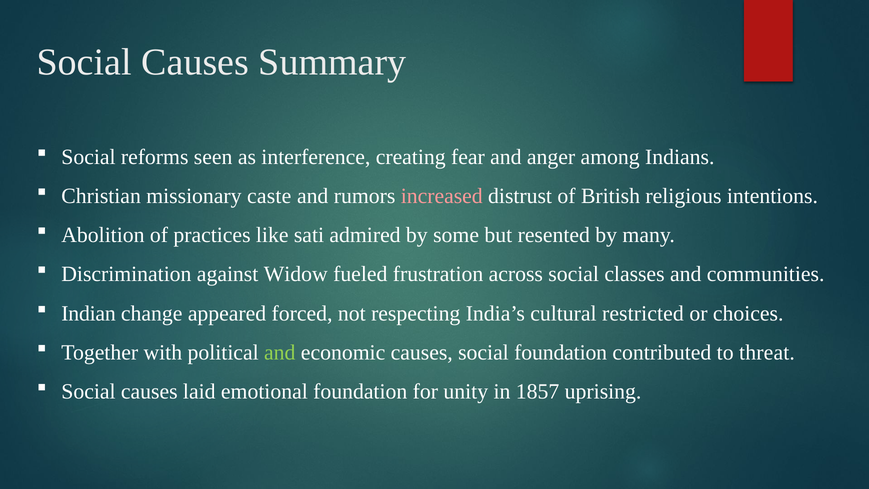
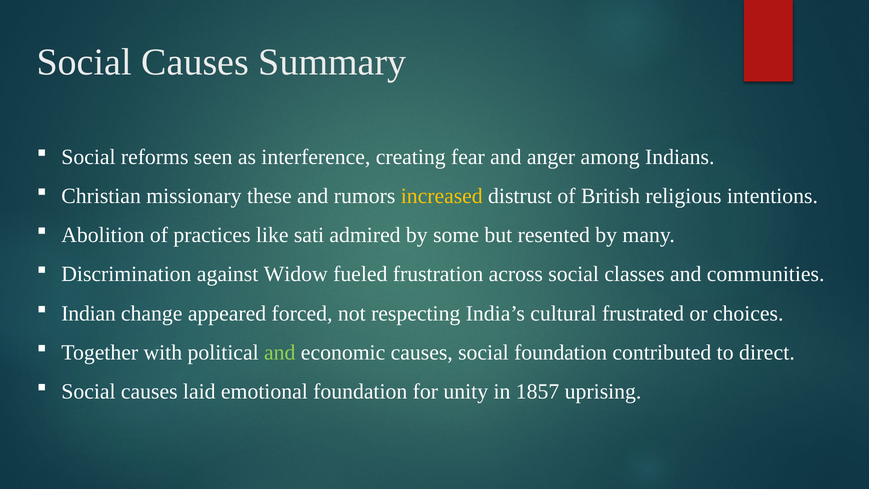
caste: caste -> these (269, 196)
increased colour: pink -> yellow (442, 196)
restricted: restricted -> frustrated (643, 313)
threat: threat -> direct (767, 352)
